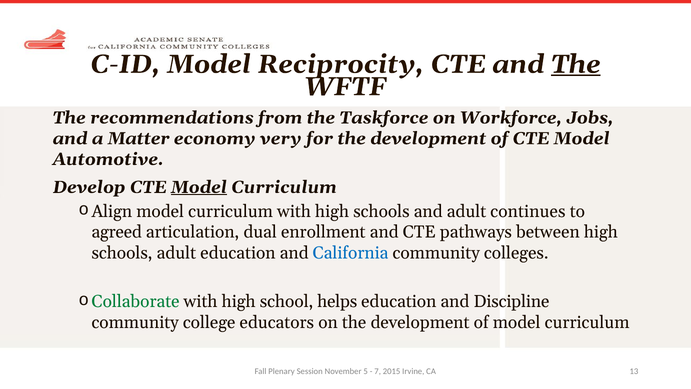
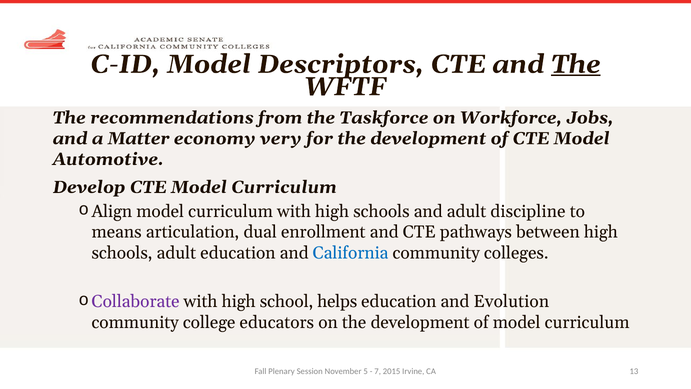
Reciprocity: Reciprocity -> Descriptors (341, 64)
Model underline: present -> none (199, 187)
continues: continues -> discipline (528, 211)
agreed: agreed -> means (117, 232)
Collaborate colour: green -> purple (136, 301)
Discipline: Discipline -> Evolution (511, 301)
